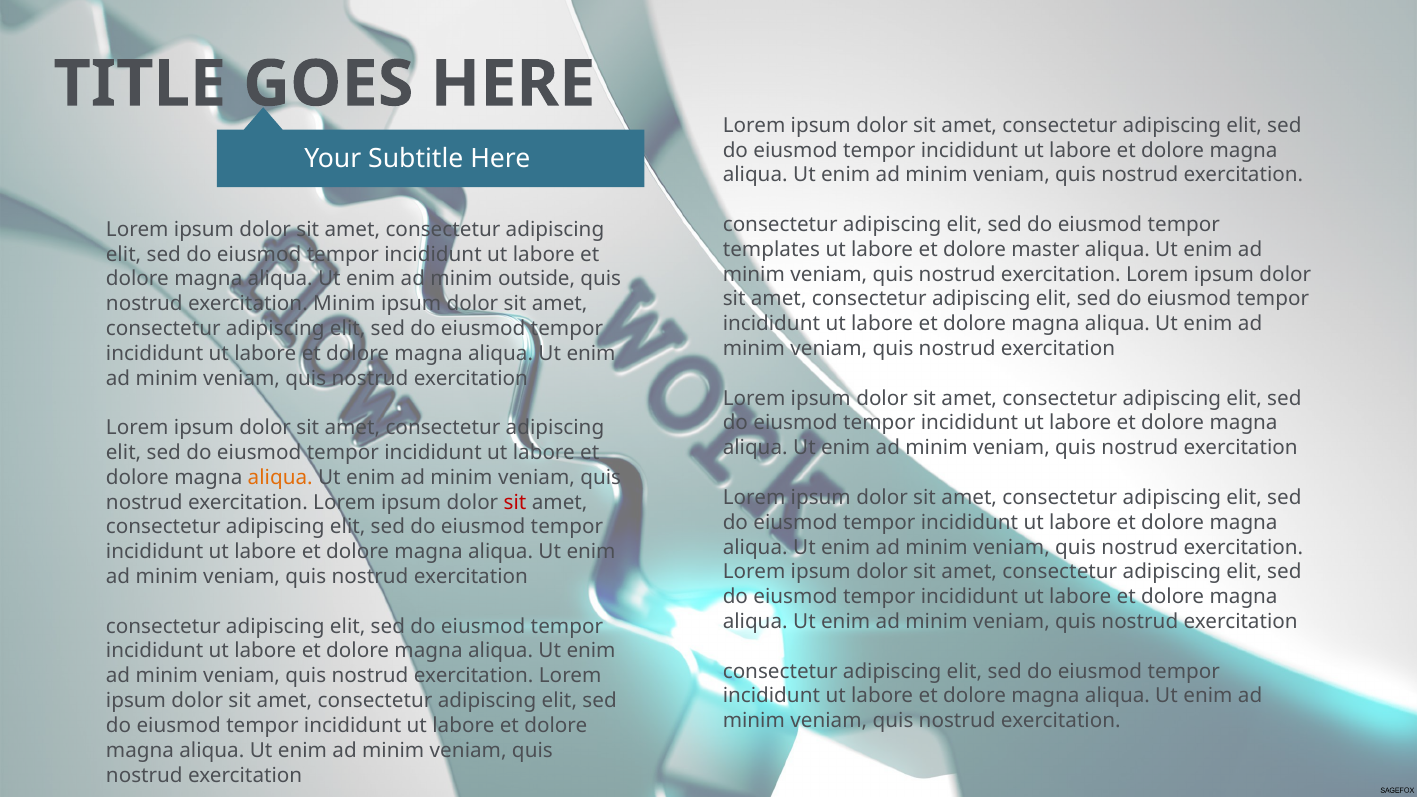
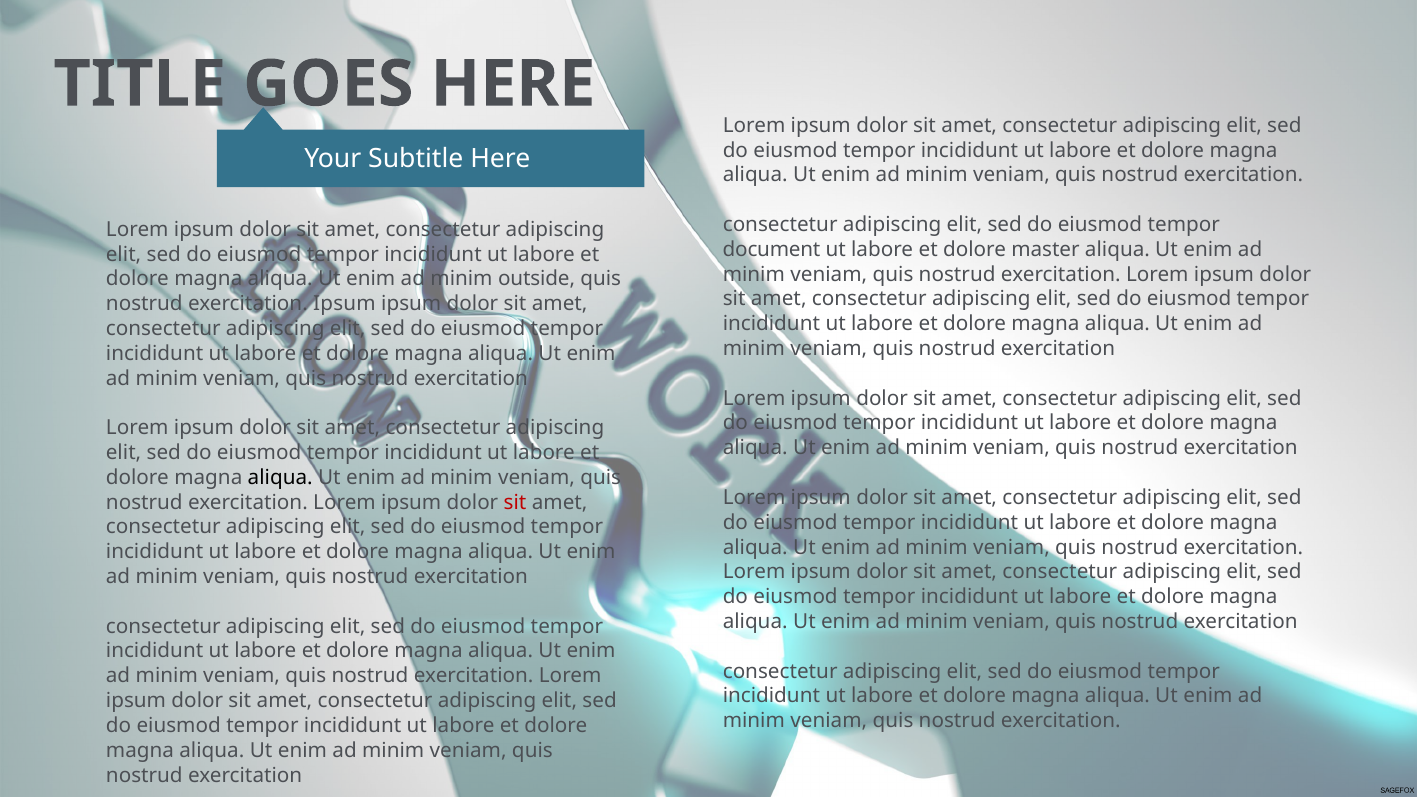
templates: templates -> document (772, 249)
exercitation Minim: Minim -> Ipsum (344, 304)
aliqua colour: orange -> black (280, 478)
